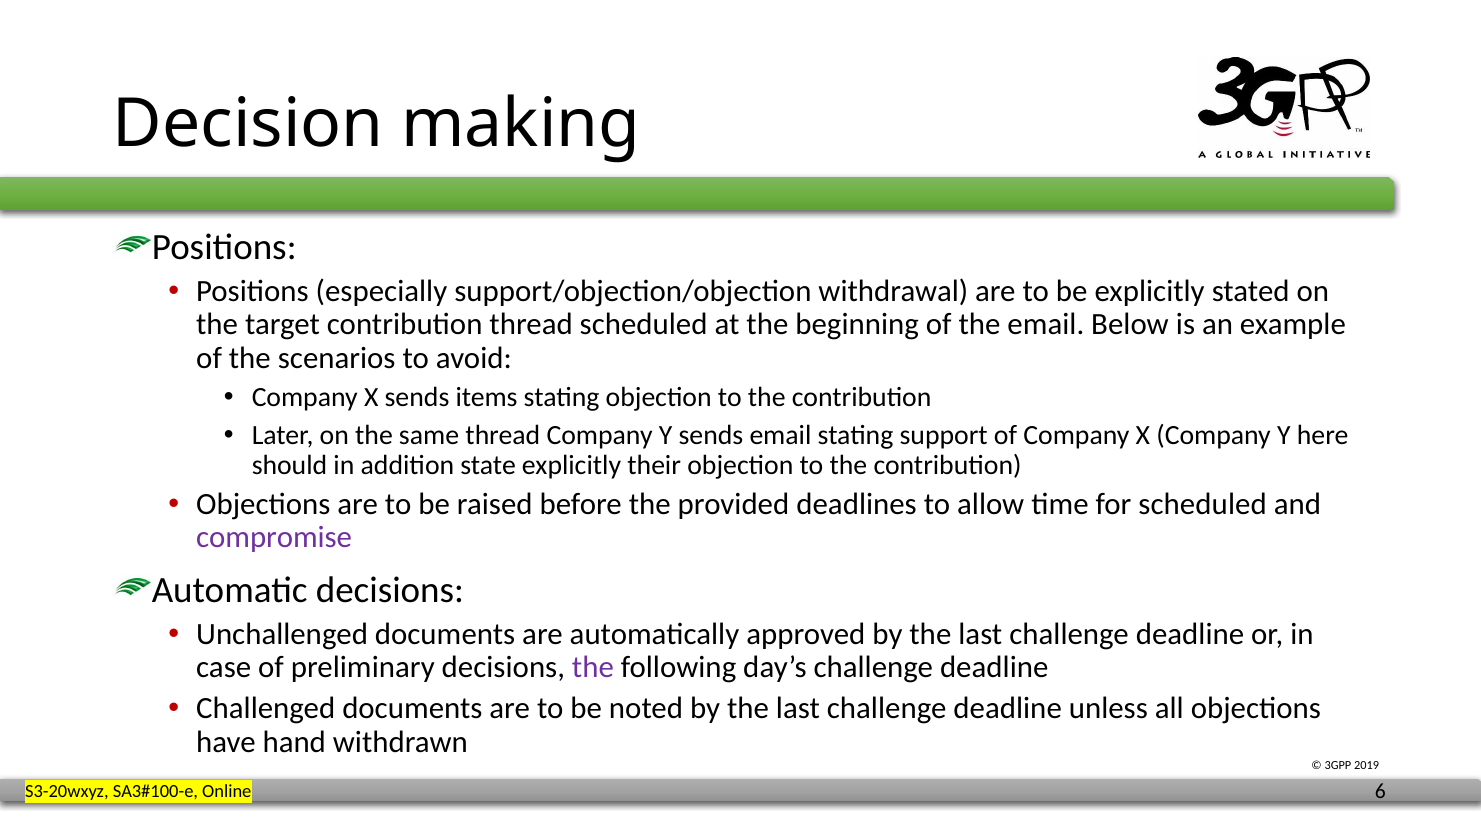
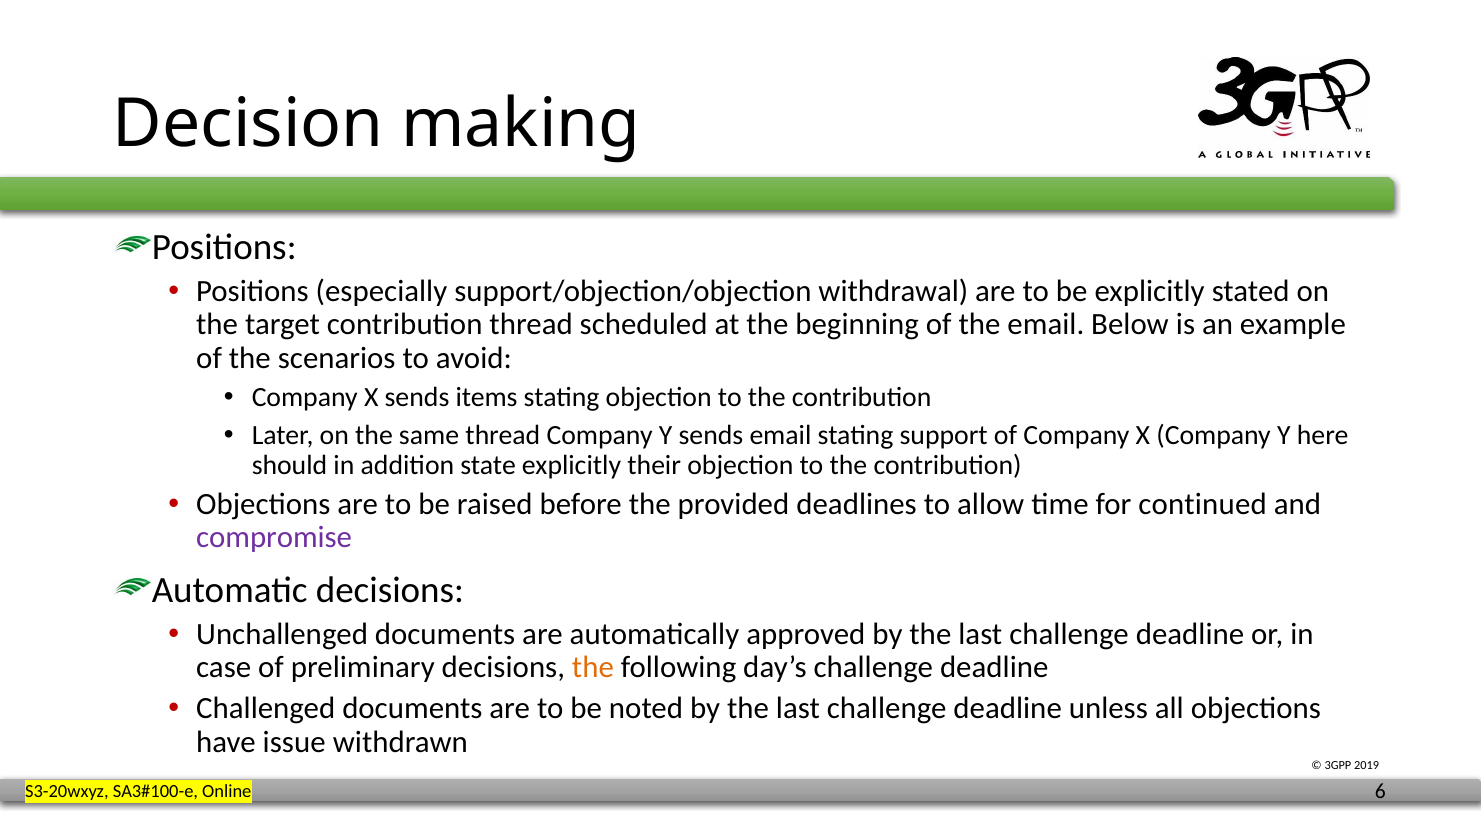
for scheduled: scheduled -> continued (1203, 505)
the colour: purple -> orange (593, 668)
hand: hand -> issue (294, 742)
